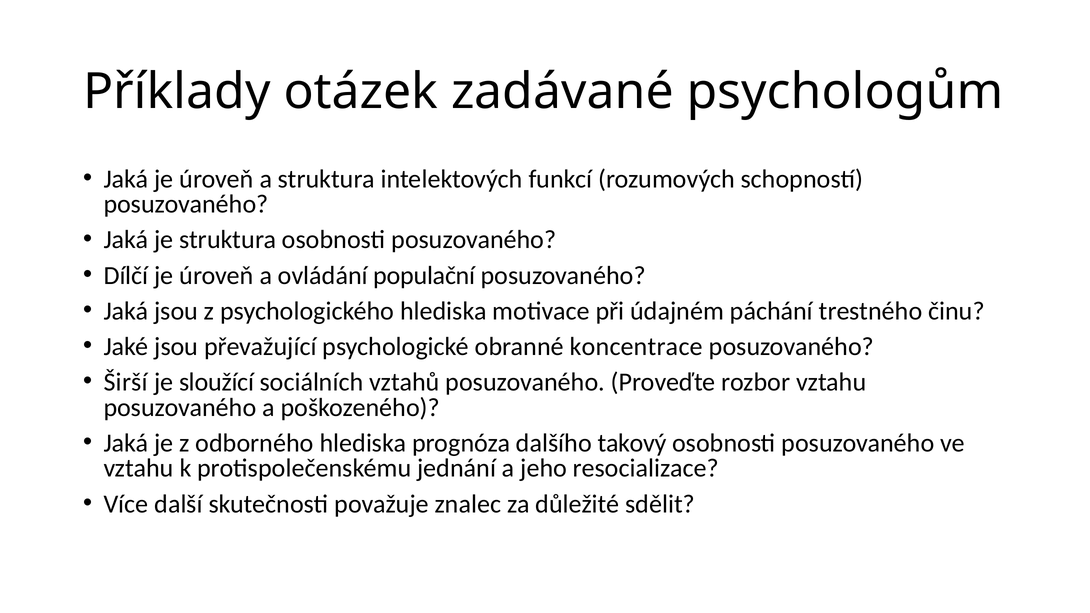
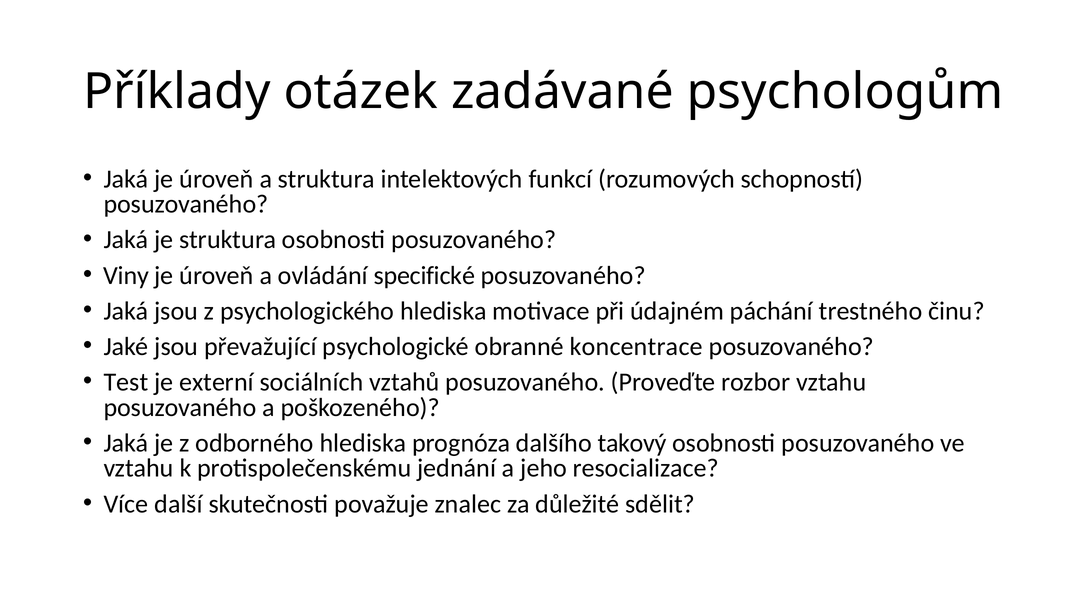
Dílčí: Dílčí -> Viny (126, 275)
populační: populační -> specifické (424, 275)
Širší: Širší -> Test (126, 382)
sloužící: sloužící -> externí (216, 382)
